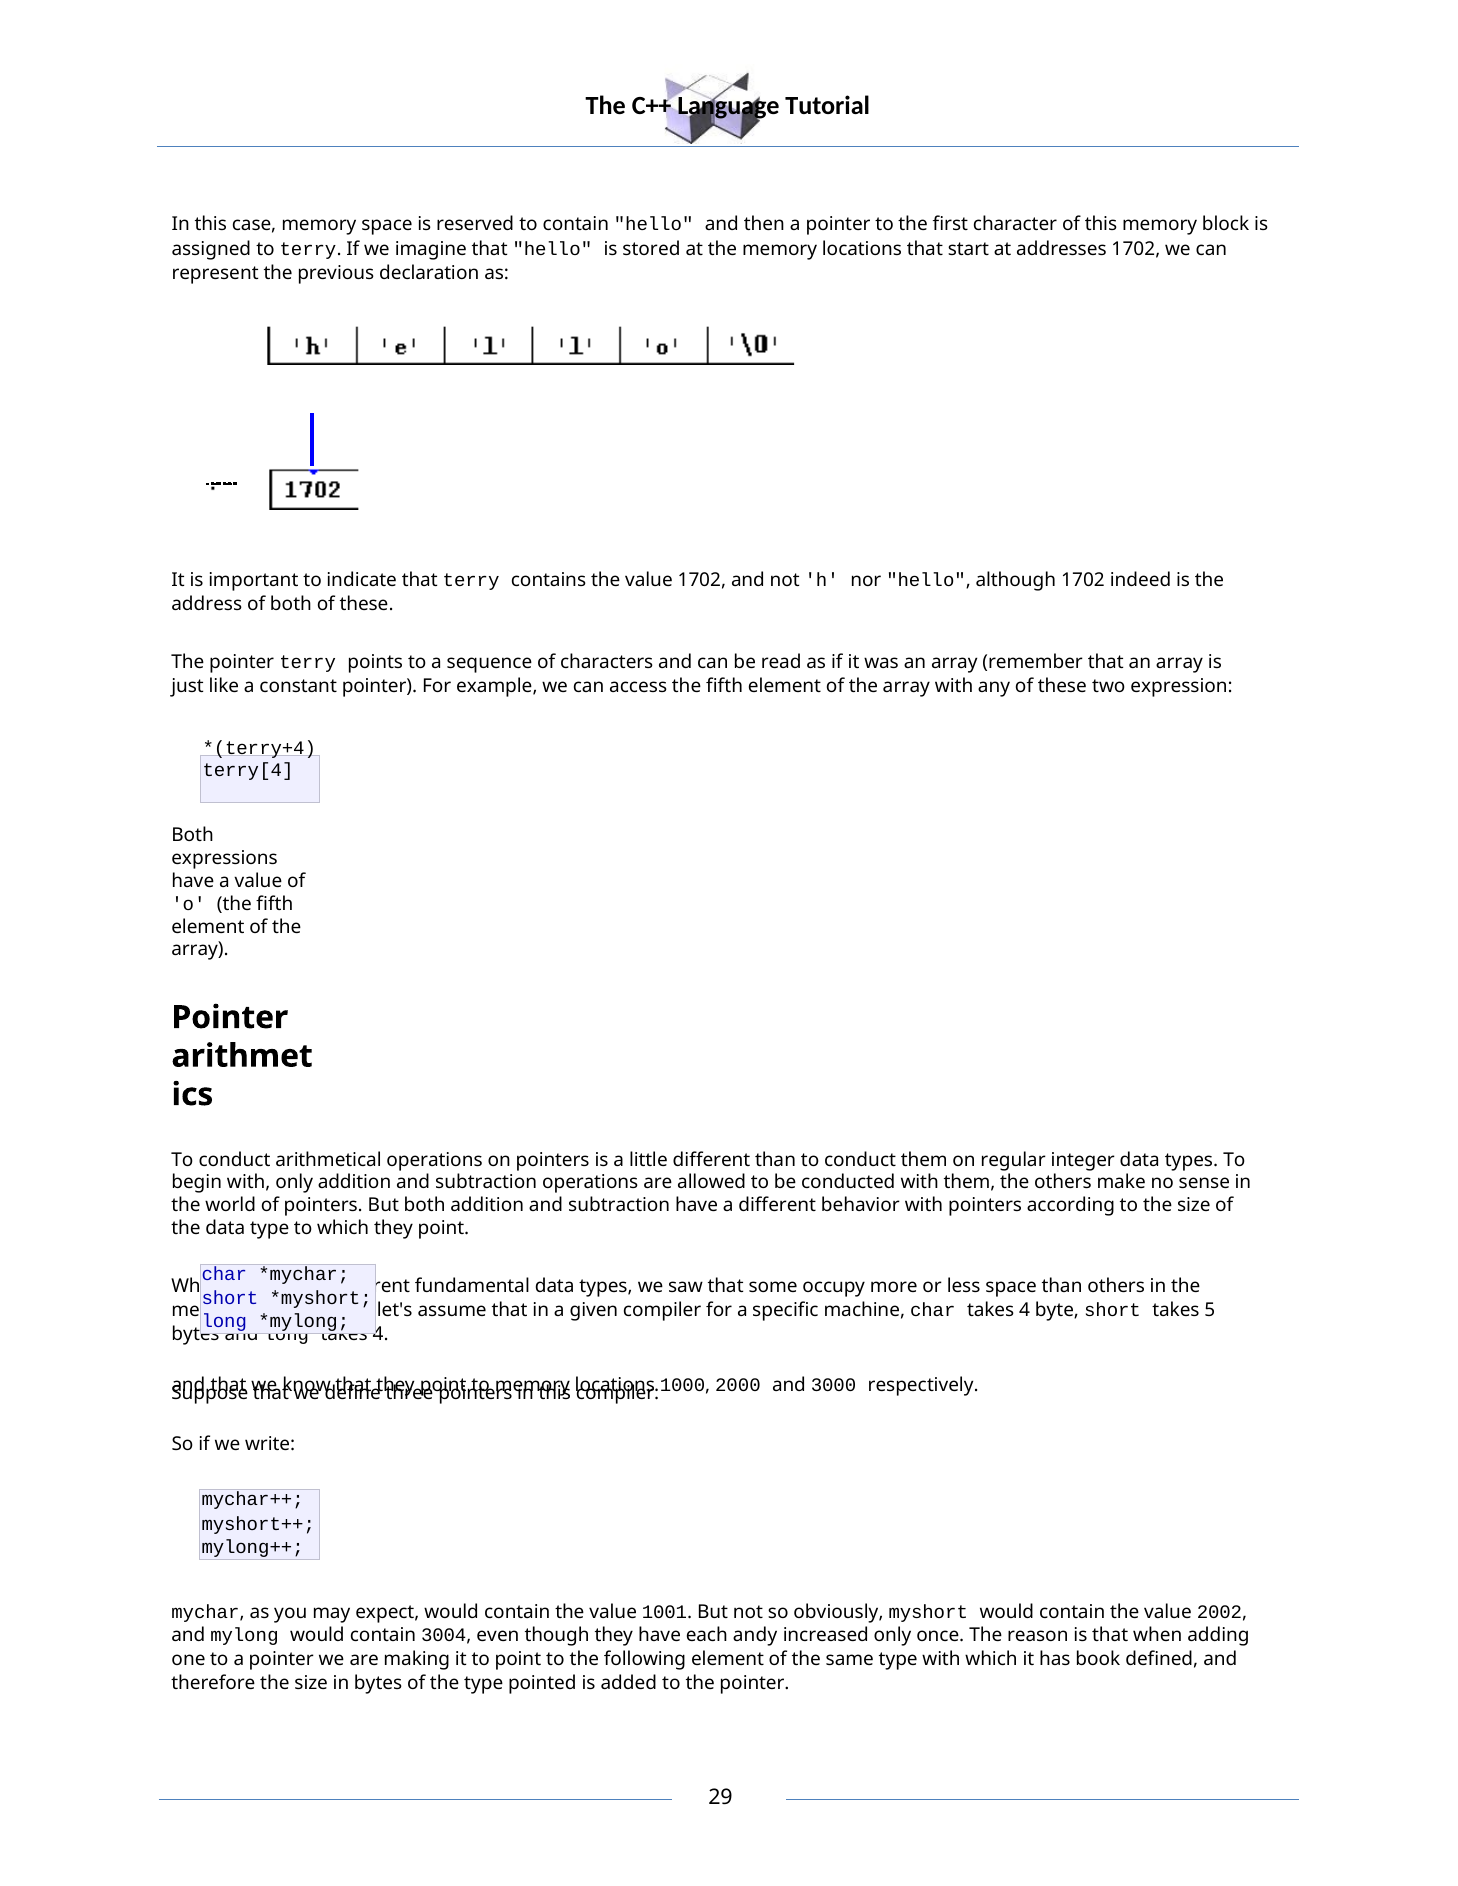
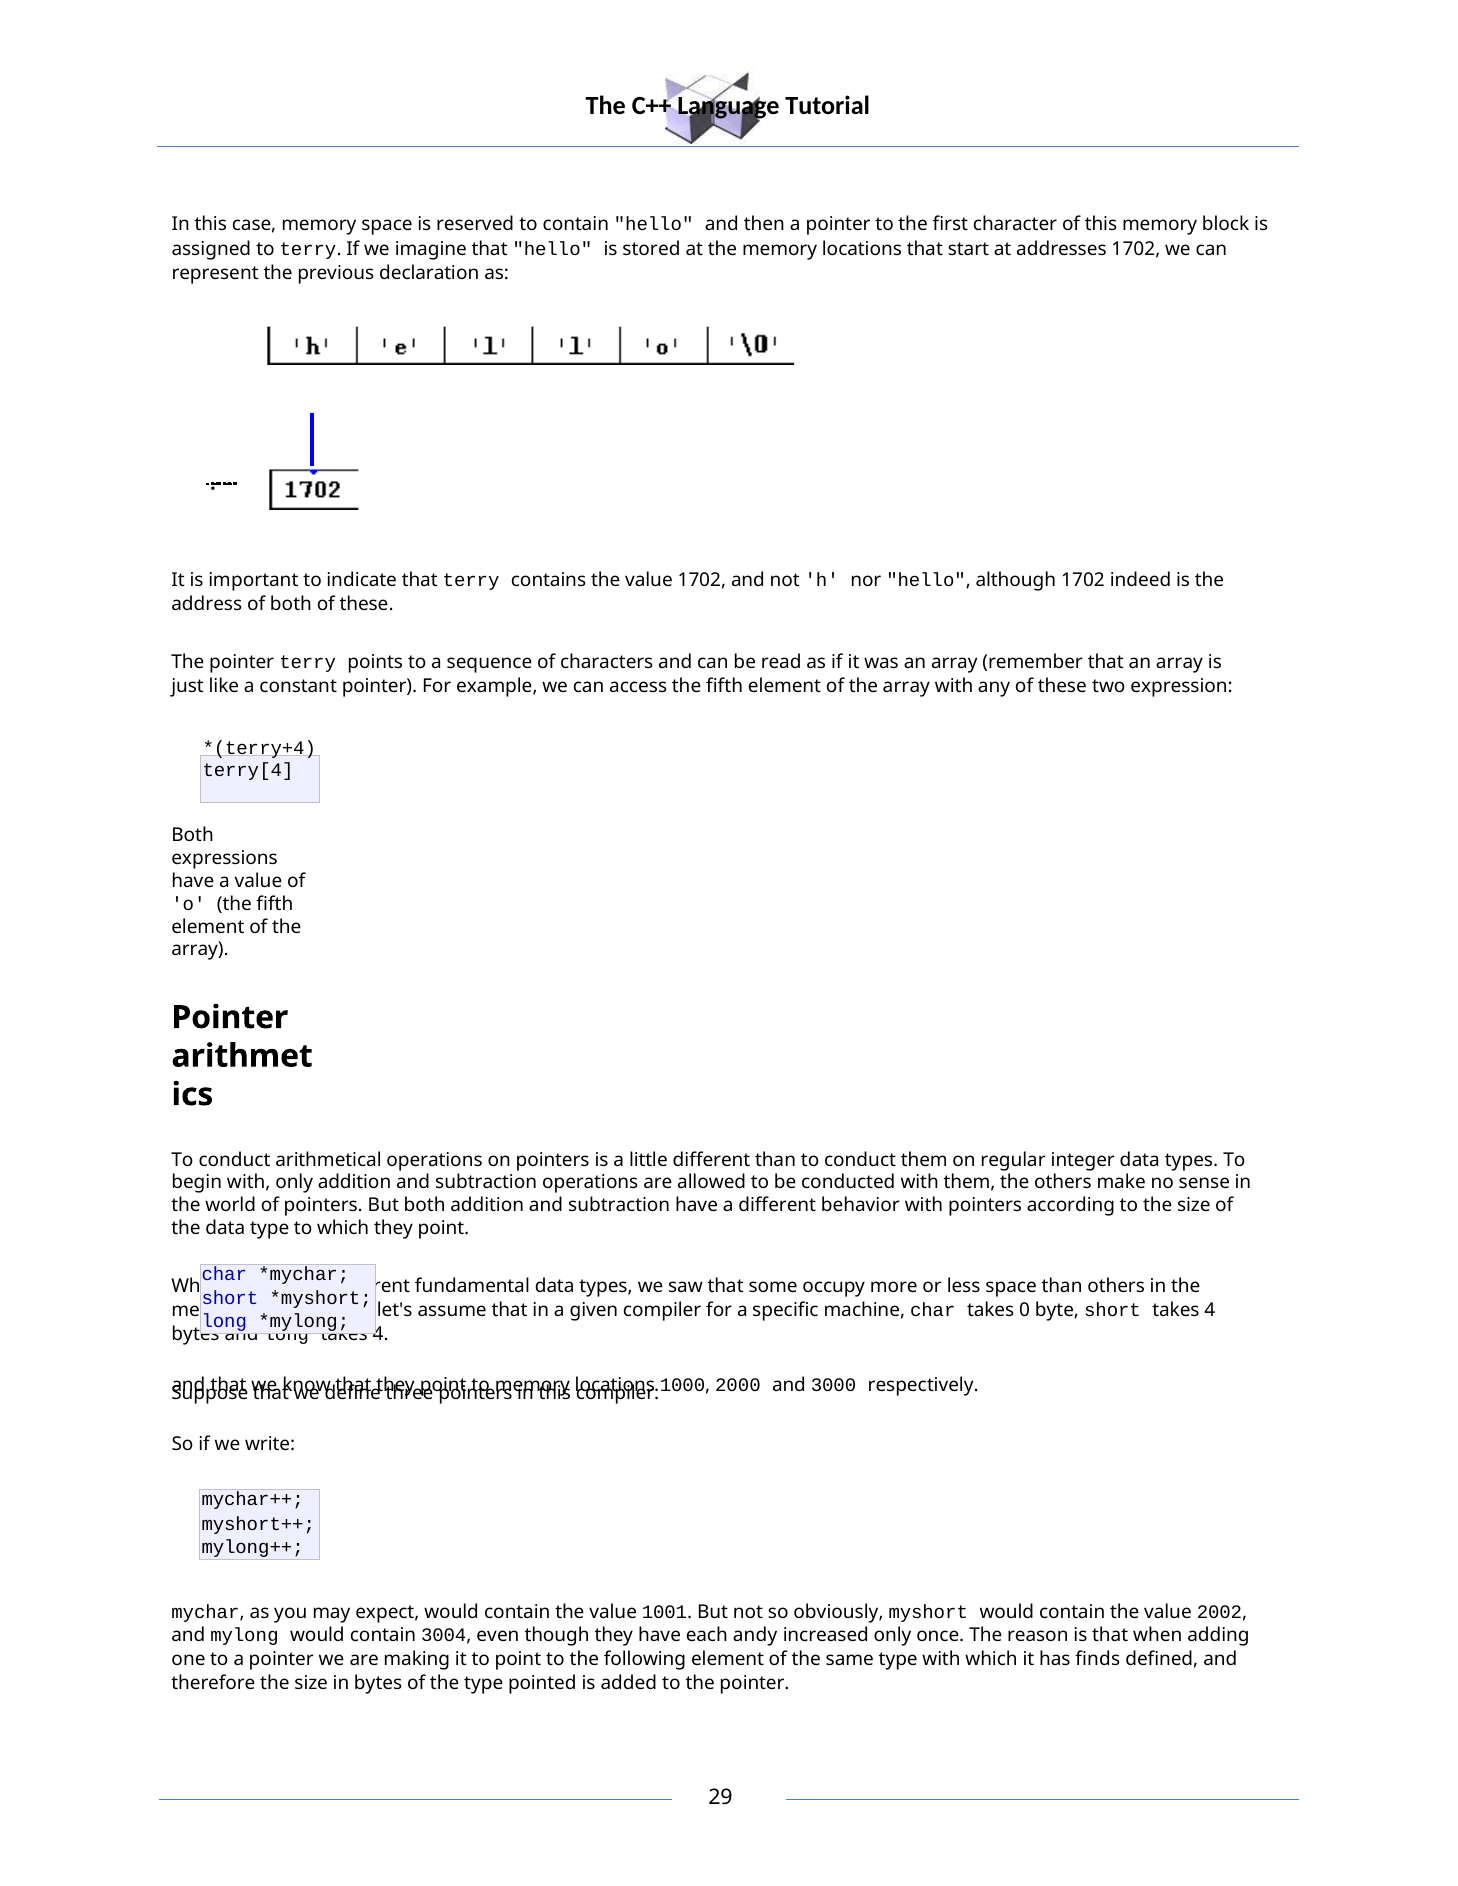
char takes 4: 4 -> 0 (1024, 1310)
short takes 5: 5 -> 4 (1210, 1310)
book: book -> finds (1098, 1660)
